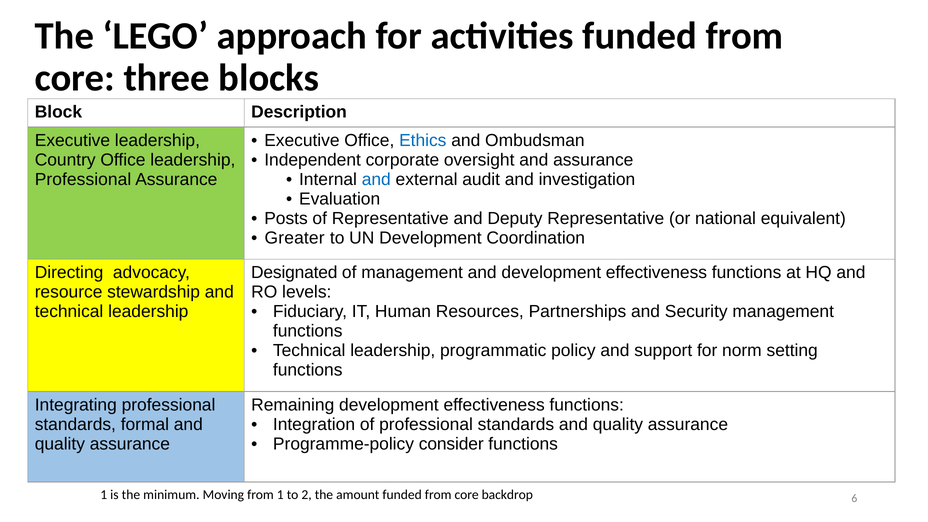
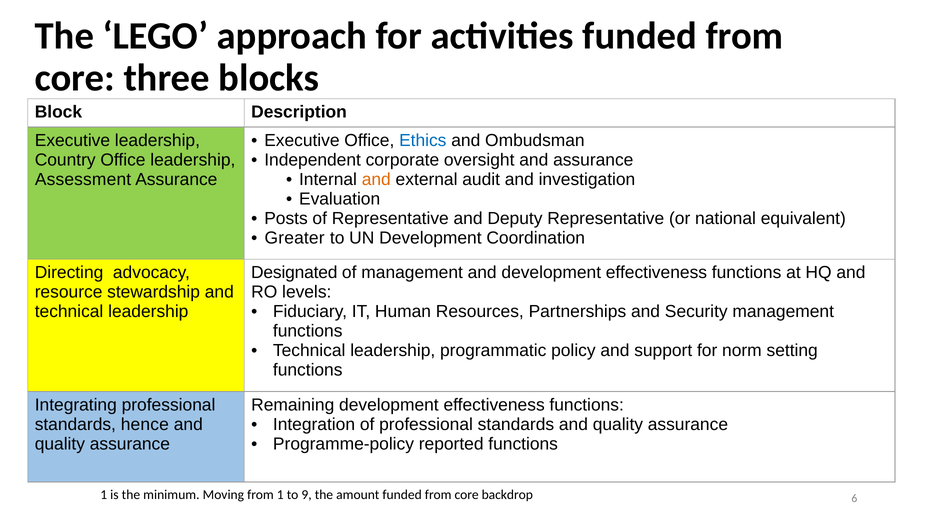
and colour: blue -> orange (376, 179)
Professional: Professional -> Assessment (83, 179)
formal: formal -> hence (145, 424)
consider: consider -> reported (451, 444)
2: 2 -> 9 (307, 495)
